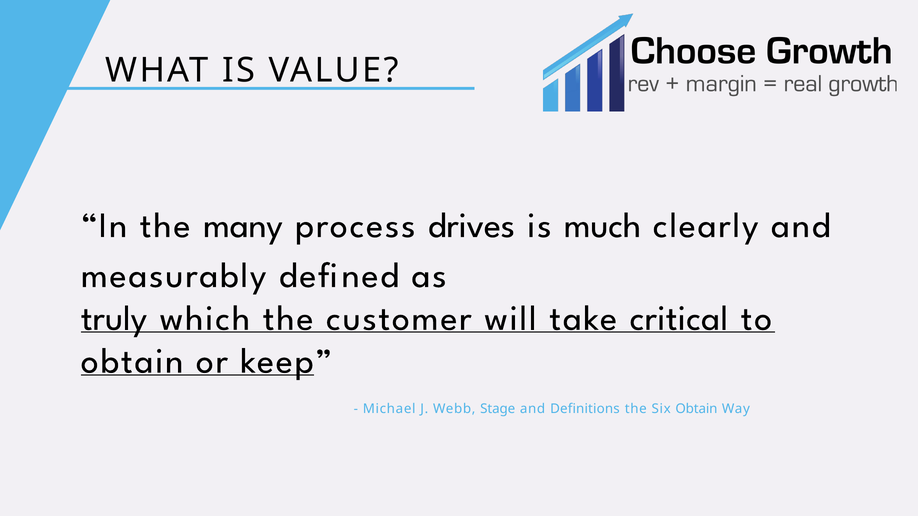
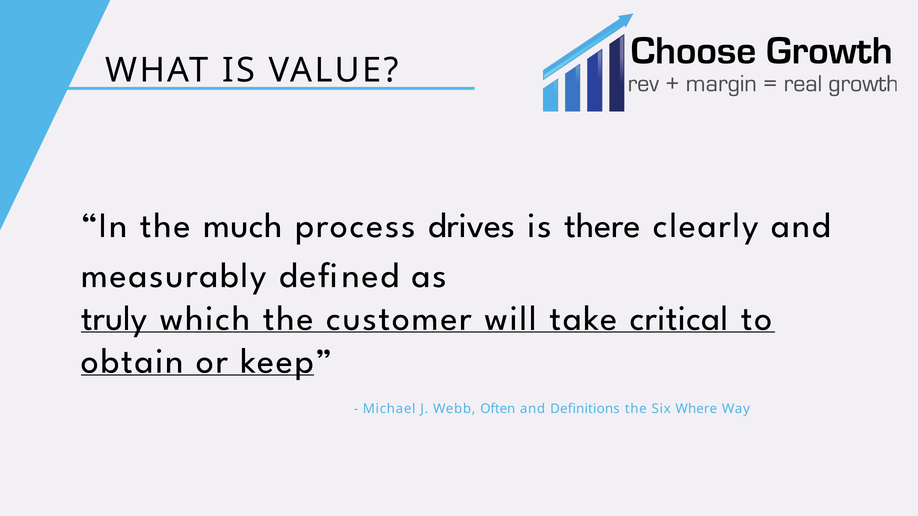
many: many -> much (243, 225)
much: much -> there (602, 225)
Stage: Stage -> Often (498, 409)
Six Obtain: Obtain -> Where (696, 409)
